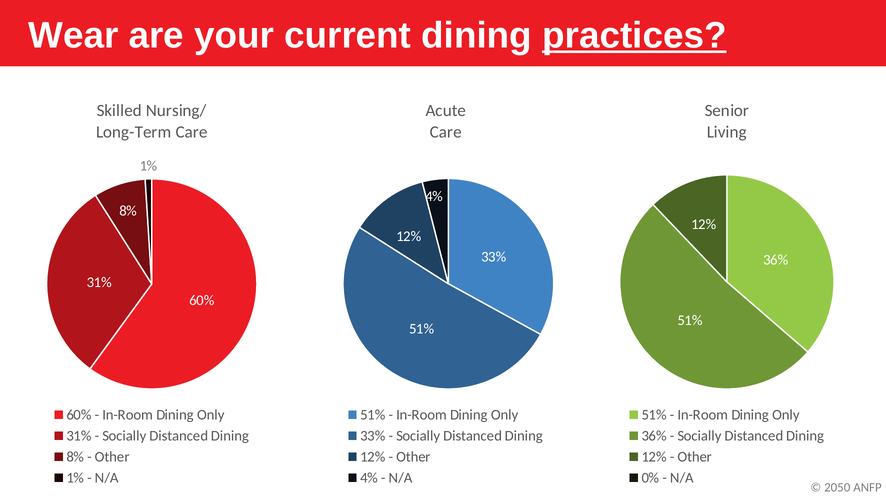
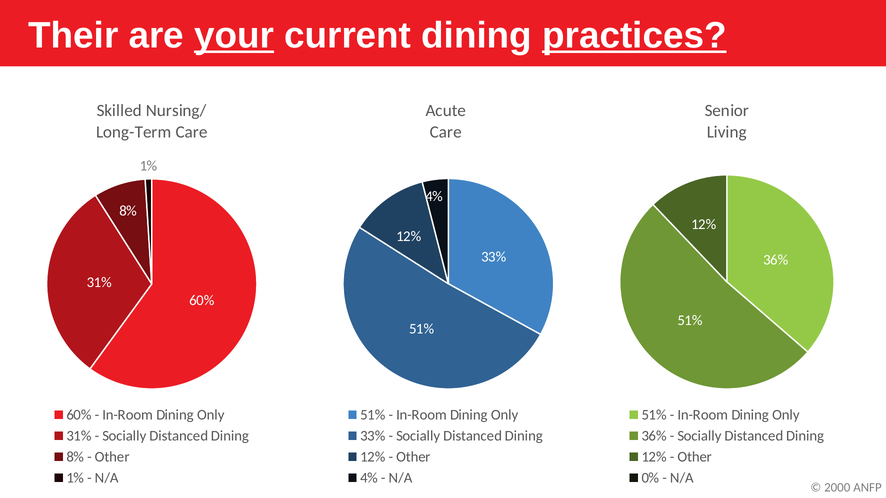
Wear: Wear -> Their (73, 36)
your underline: none -> present (234, 36)
2050: 2050 -> 2000 (837, 488)
